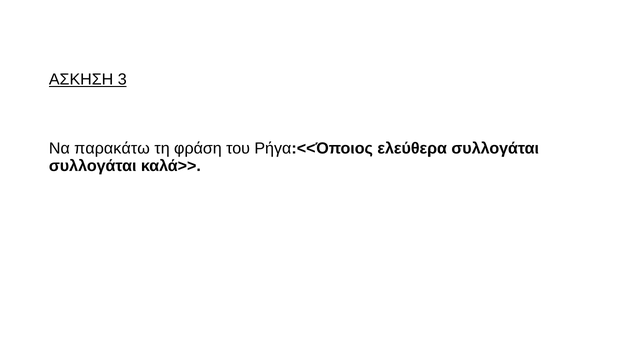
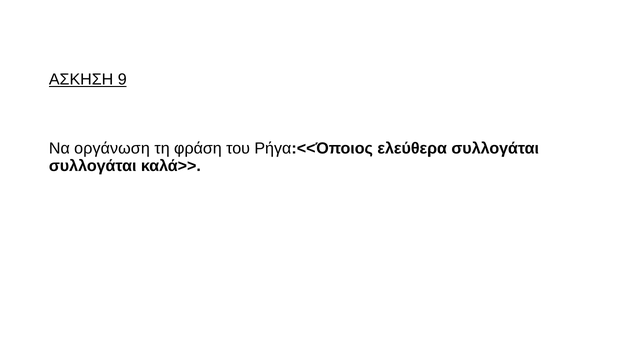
3: 3 -> 9 (122, 79)
παρακάτω: παρακάτω -> οργάνωση (112, 149)
